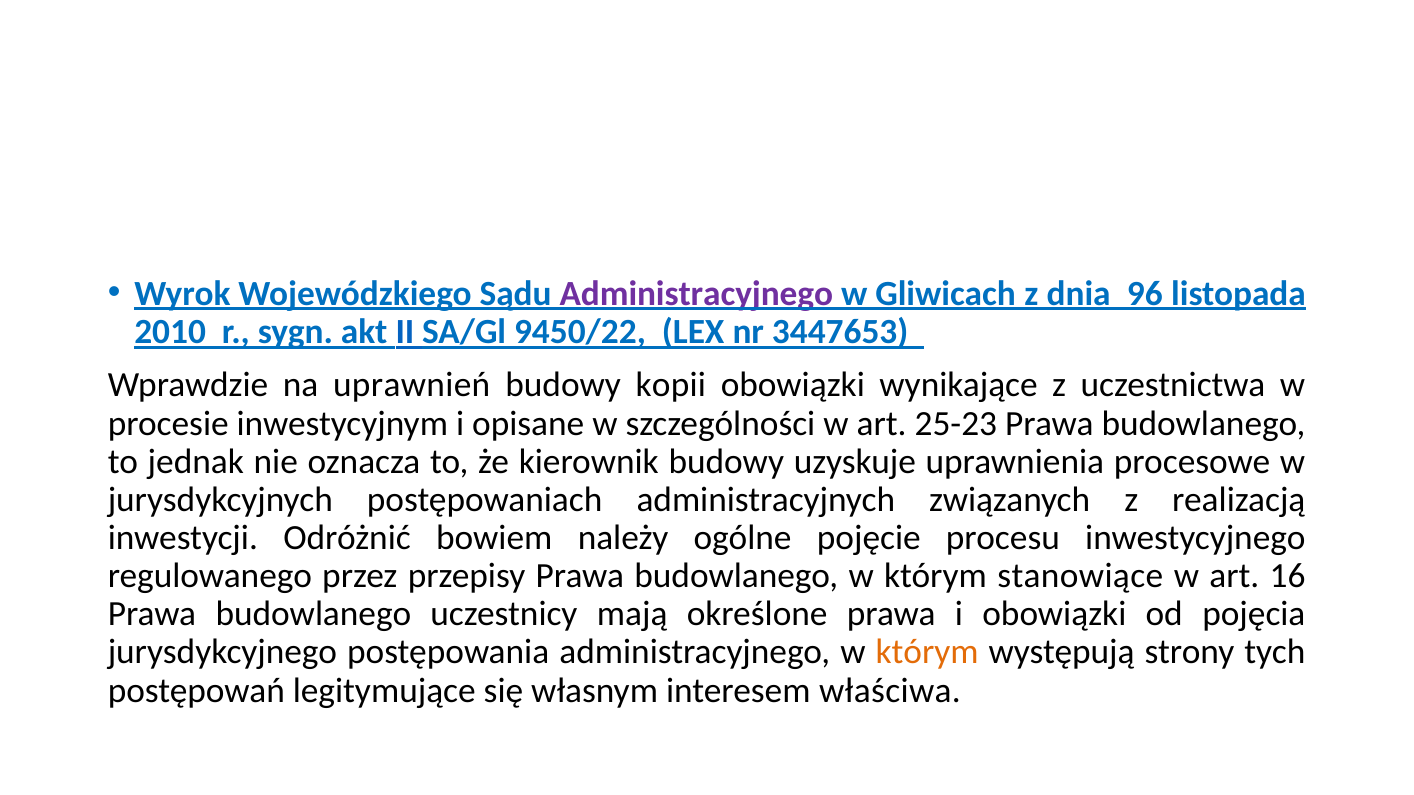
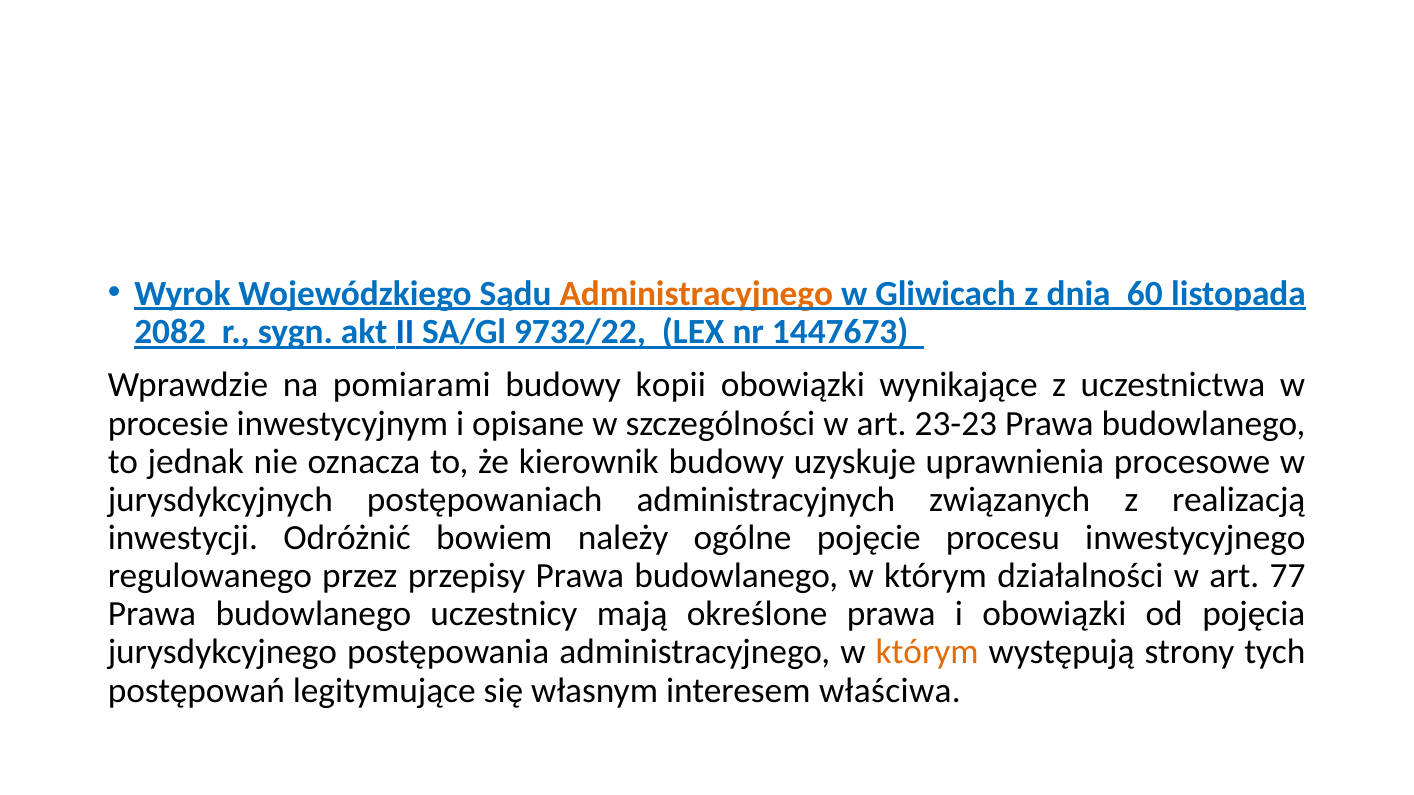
Administracyjnego colour: purple -> orange (696, 294)
96: 96 -> 60 (1145, 294)
2010: 2010 -> 2082 (170, 332)
9450/22: 9450/22 -> 9732/22 (580, 332)
3447653: 3447653 -> 1447673 (840, 332)
uprawnień: uprawnień -> pomiarami (412, 385)
25-23: 25-23 -> 23-23 (956, 424)
stanowiące: stanowiące -> działalności (1080, 576)
16: 16 -> 77 (1288, 576)
